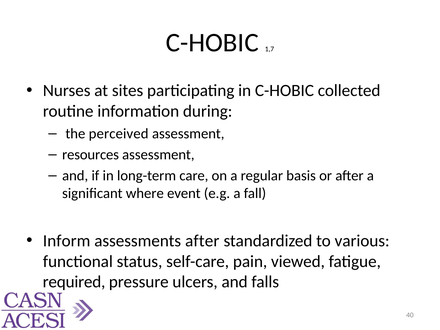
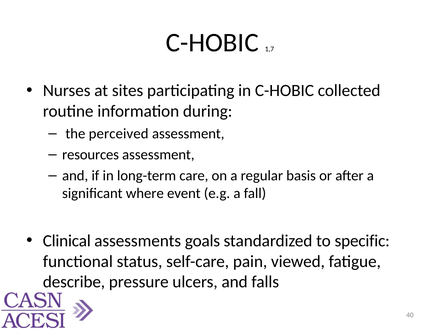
Inform: Inform -> Clinical (67, 241)
assessments after: after -> goals (202, 241)
various: various -> specific (362, 241)
required: required -> describe (74, 282)
